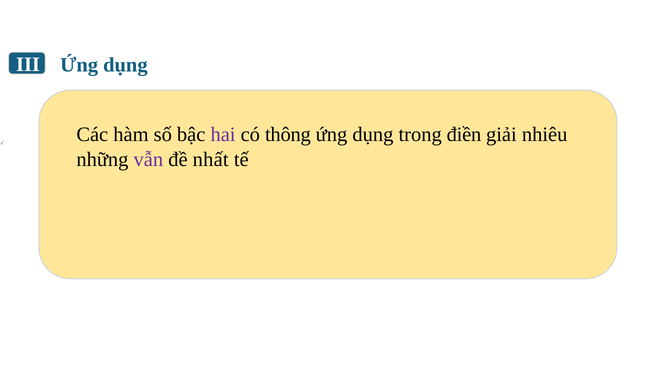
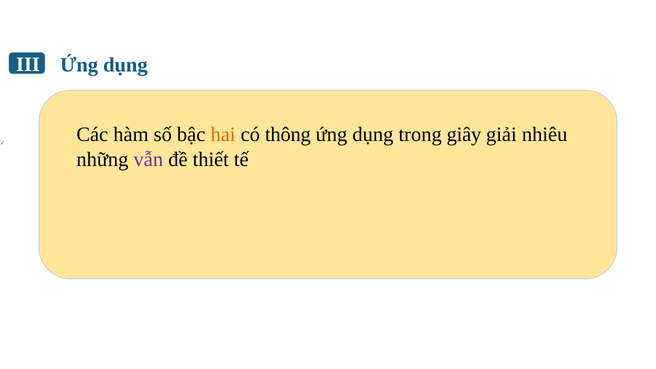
hai colour: purple -> orange (223, 135)
điền: điền -> giây (464, 135)
nhất: nhất -> thiết (211, 159)
